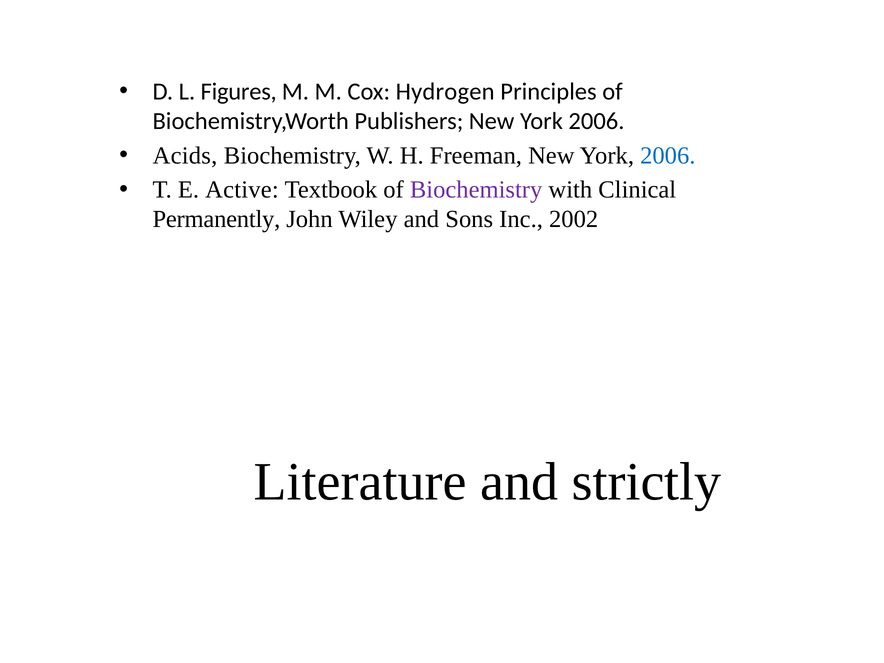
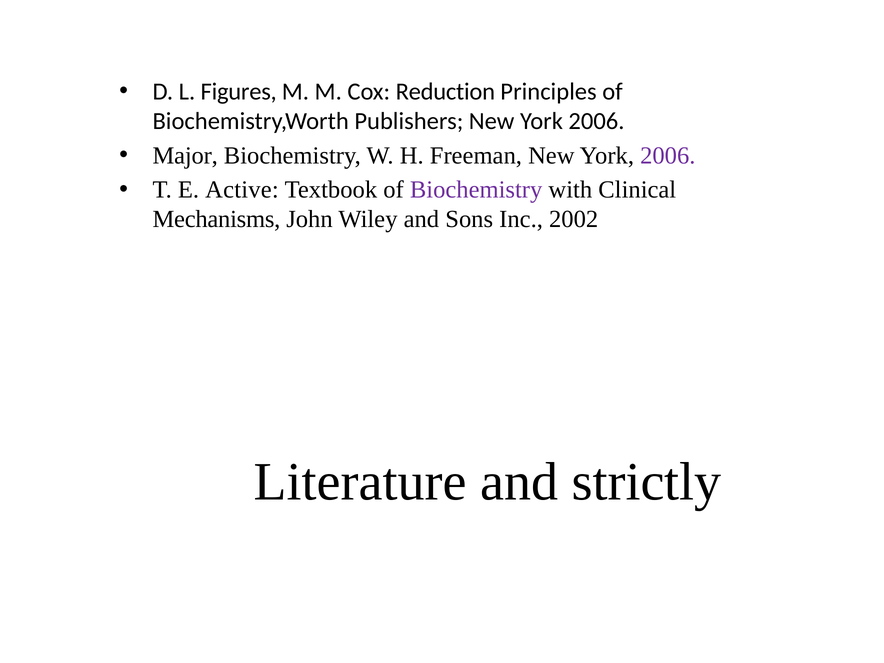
Hydrogen: Hydrogen -> Reduction (445, 92)
Acids: Acids -> Major (185, 156)
2006 colour: blue -> purple (668, 156)
Permanently: Permanently -> Mechanisms (216, 219)
